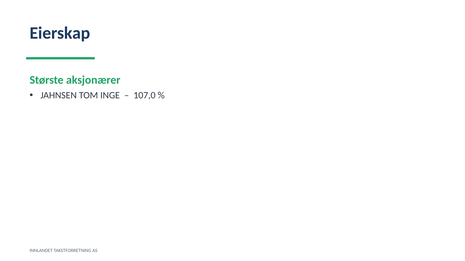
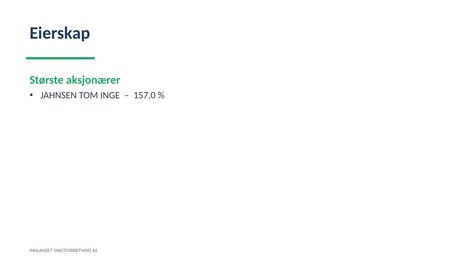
107,0: 107,0 -> 157,0 (145, 96)
